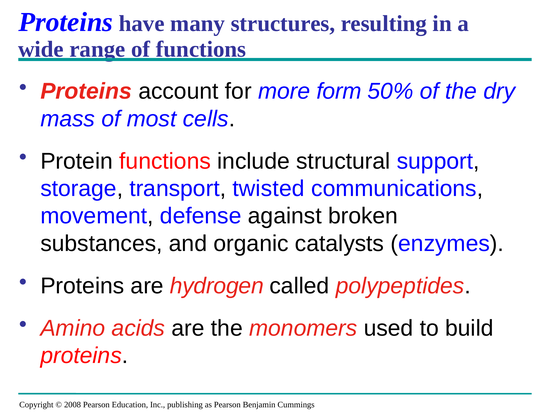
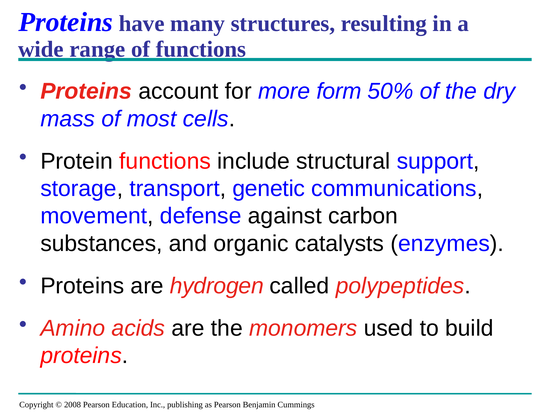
twisted: twisted -> genetic (269, 189)
broken: broken -> carbon (363, 216)
